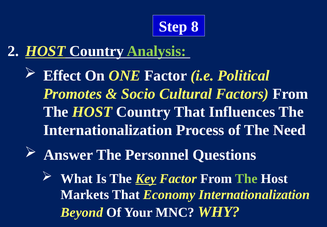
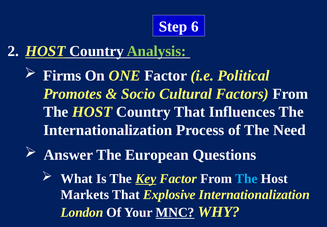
8: 8 -> 6 (195, 27)
Effect: Effect -> Firms (62, 75)
Personnel: Personnel -> European (157, 154)
The colour: light green -> light blue (246, 178)
Economy: Economy -> Explosive (169, 194)
Beyond: Beyond -> London (82, 212)
MNC underline: none -> present (175, 212)
